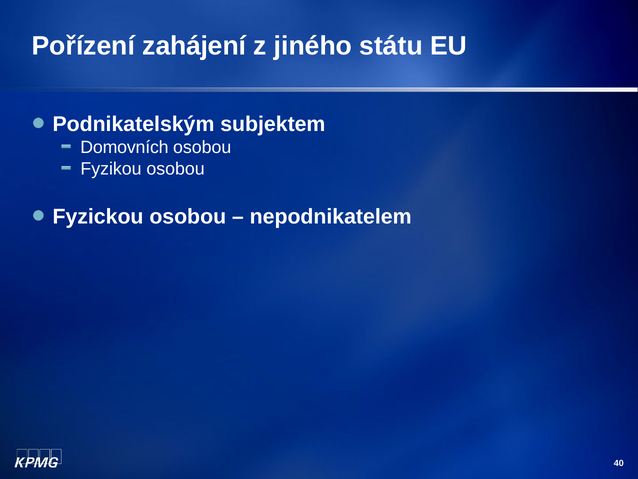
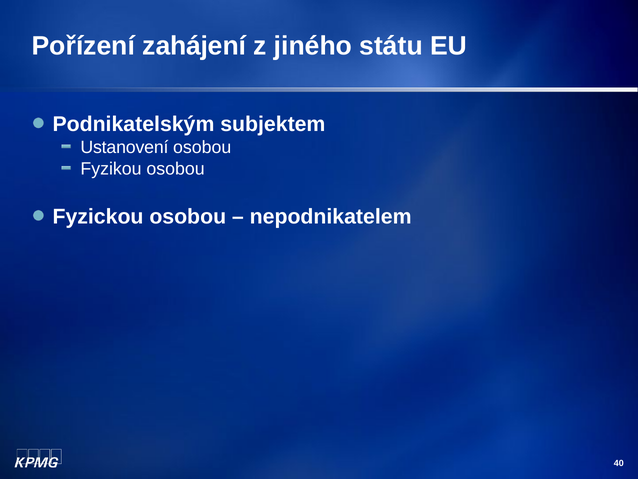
Domovních: Domovních -> Ustanovení (124, 147)
